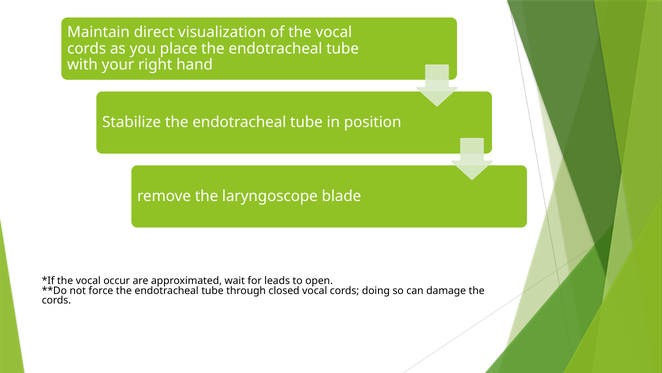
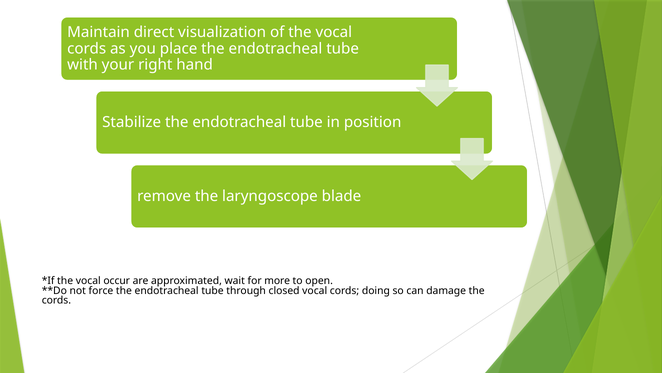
leads: leads -> more (277, 280)
